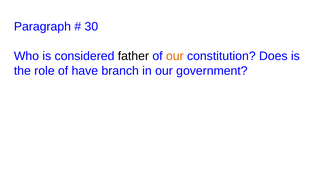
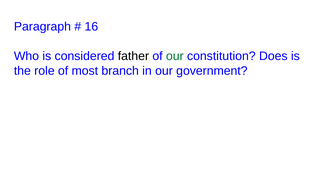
30: 30 -> 16 (91, 27)
our colour: orange -> green (175, 56)
have: have -> most (85, 71)
